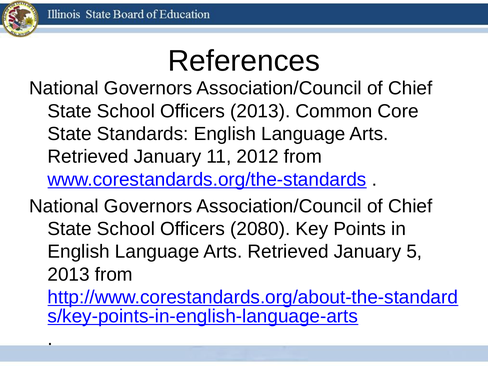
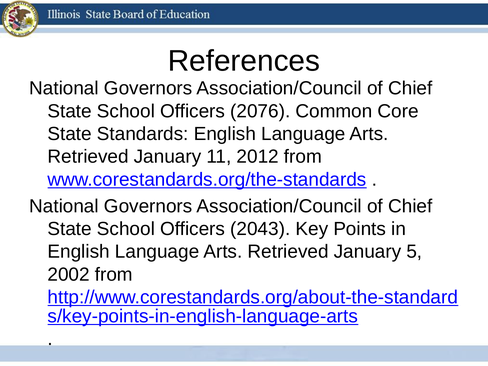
Officers 2013: 2013 -> 2076 (260, 111)
2080: 2080 -> 2043 (260, 229)
2013: 2013 -> 2002 (69, 274)
